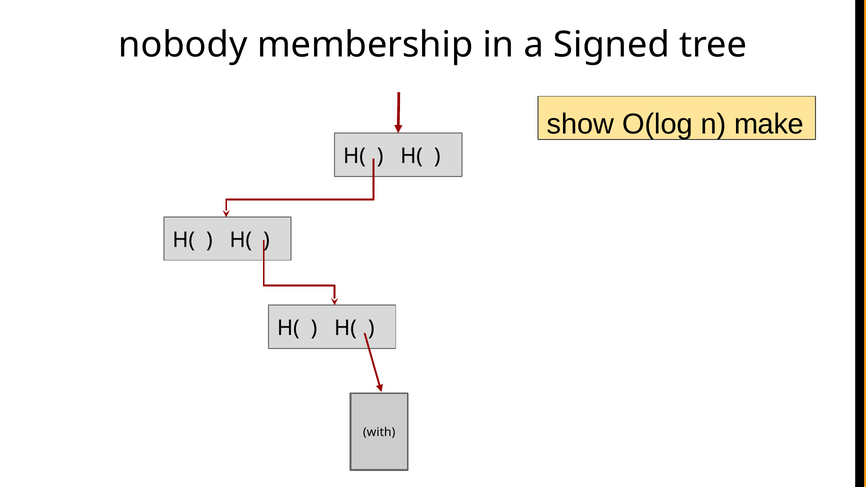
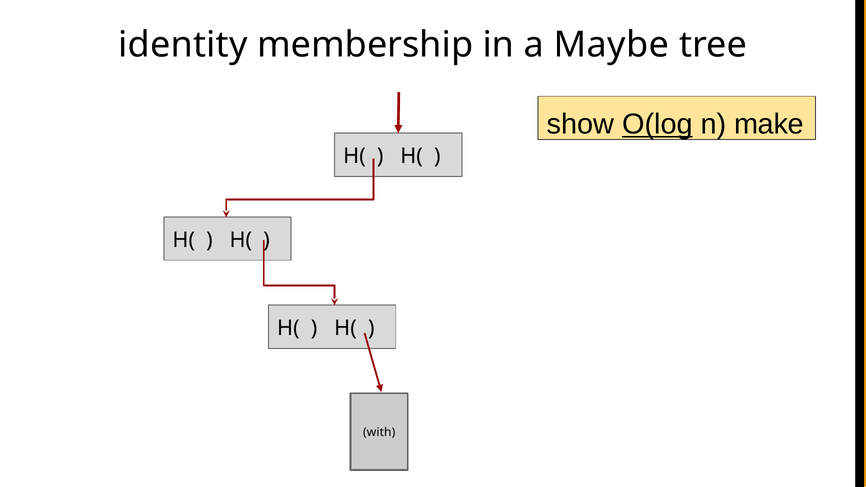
nobody: nobody -> identity (183, 45)
Signed: Signed -> Maybe (611, 45)
O(log underline: none -> present (657, 124)
